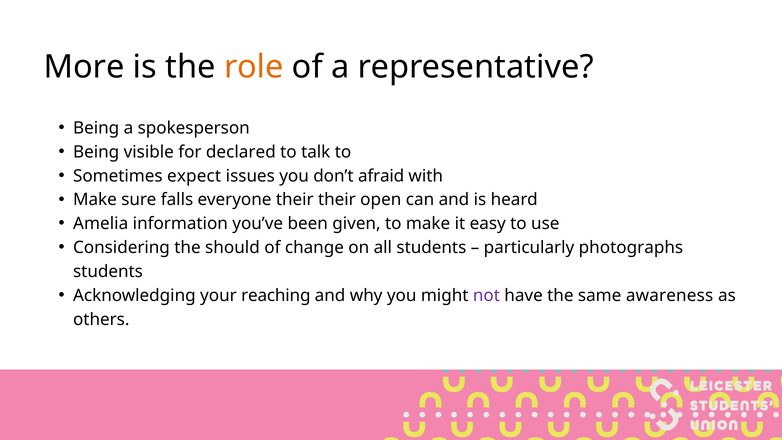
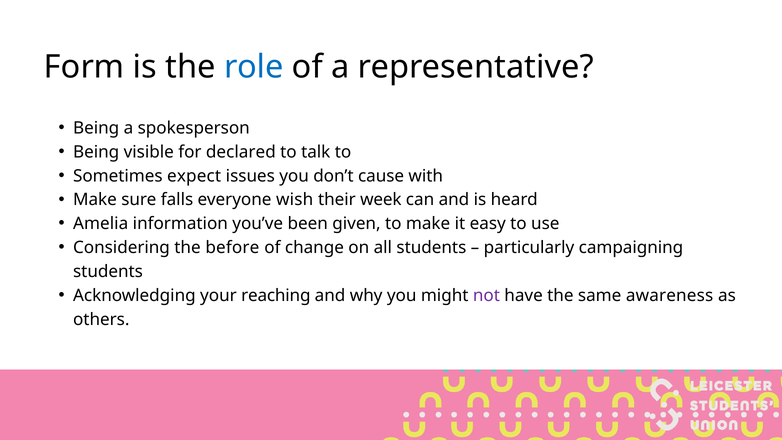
More: More -> Form (84, 67)
role colour: orange -> blue (254, 67)
afraid: afraid -> cause (381, 176)
everyone their: their -> wish (295, 200)
open: open -> week (381, 200)
should: should -> before (232, 248)
photographs: photographs -> campaigning (631, 248)
